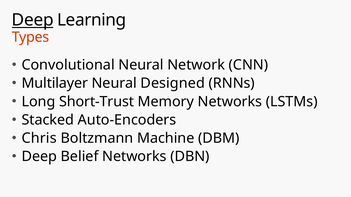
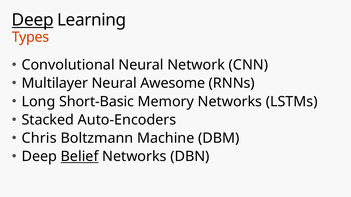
Designed: Designed -> Awesome (173, 83)
Short-Trust: Short-Trust -> Short-Basic (97, 102)
Belief underline: none -> present (80, 157)
